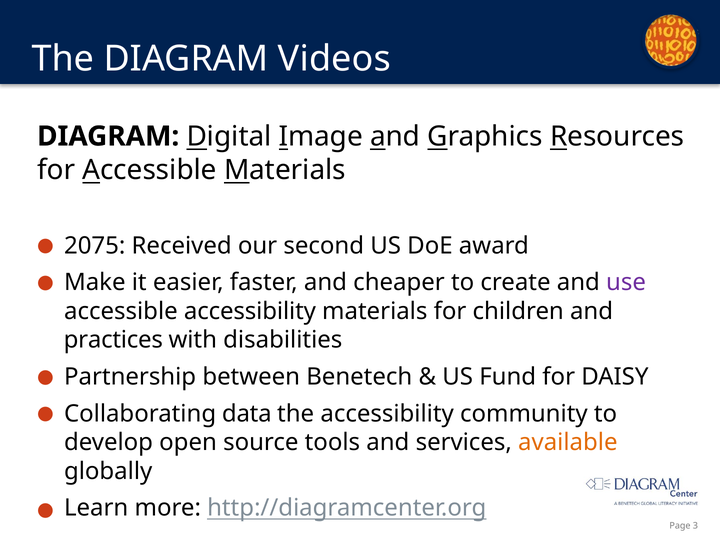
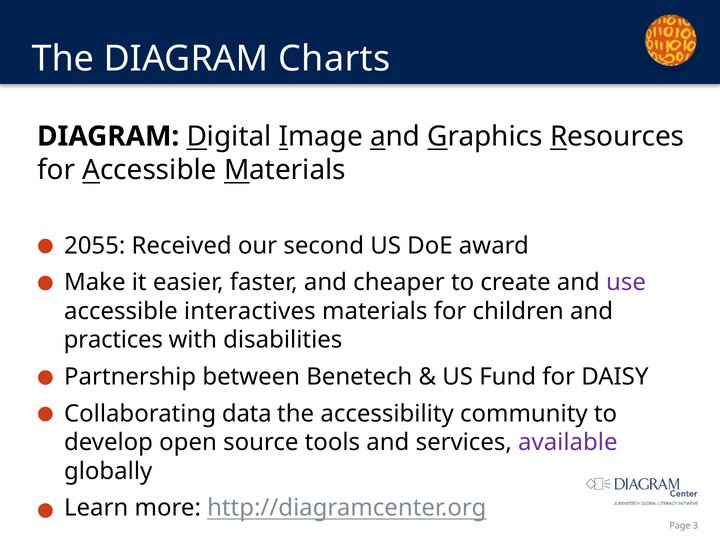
Videos: Videos -> Charts (334, 59)
2075: 2075 -> 2055 (95, 246)
accessible accessibility: accessibility -> interactives (250, 311)
available colour: orange -> purple (568, 442)
